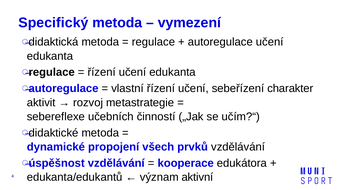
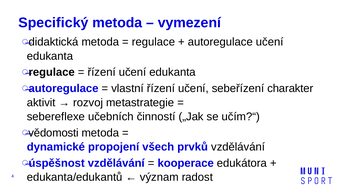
didaktické: didaktické -> vědomosti (54, 132)
aktivní: aktivní -> radost (197, 177)
